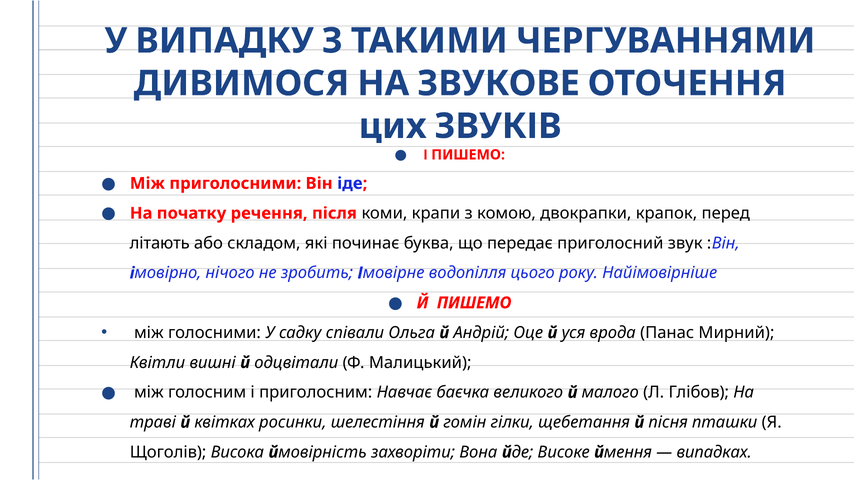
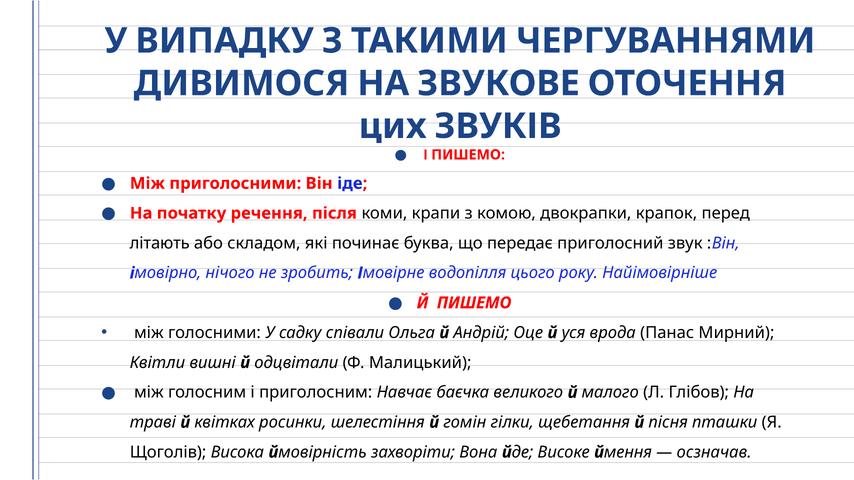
випадках: випадках -> осзначав (714, 453)
